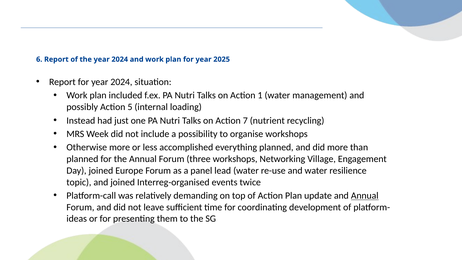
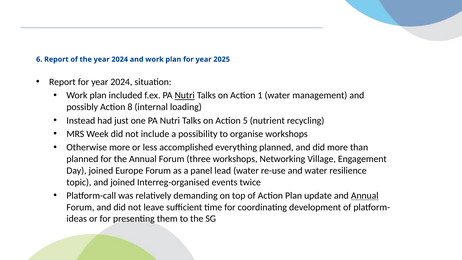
Nutri underline: none -> present (185, 95)
5: 5 -> 8 (130, 107)
7: 7 -> 5 (245, 120)
